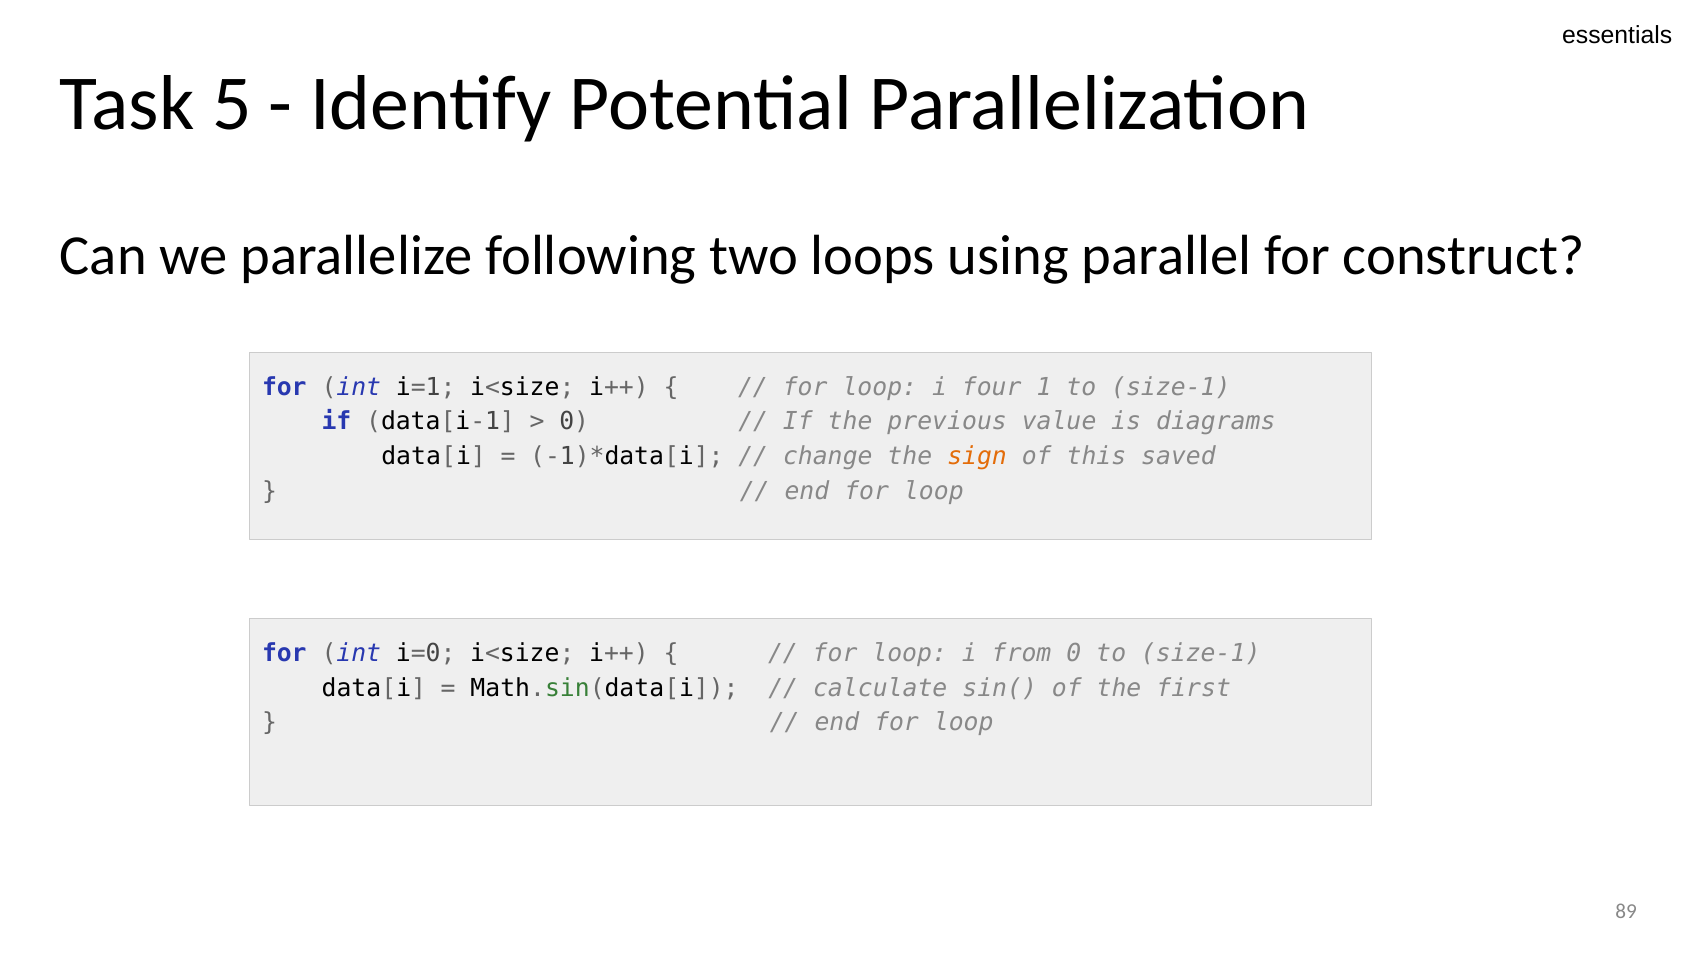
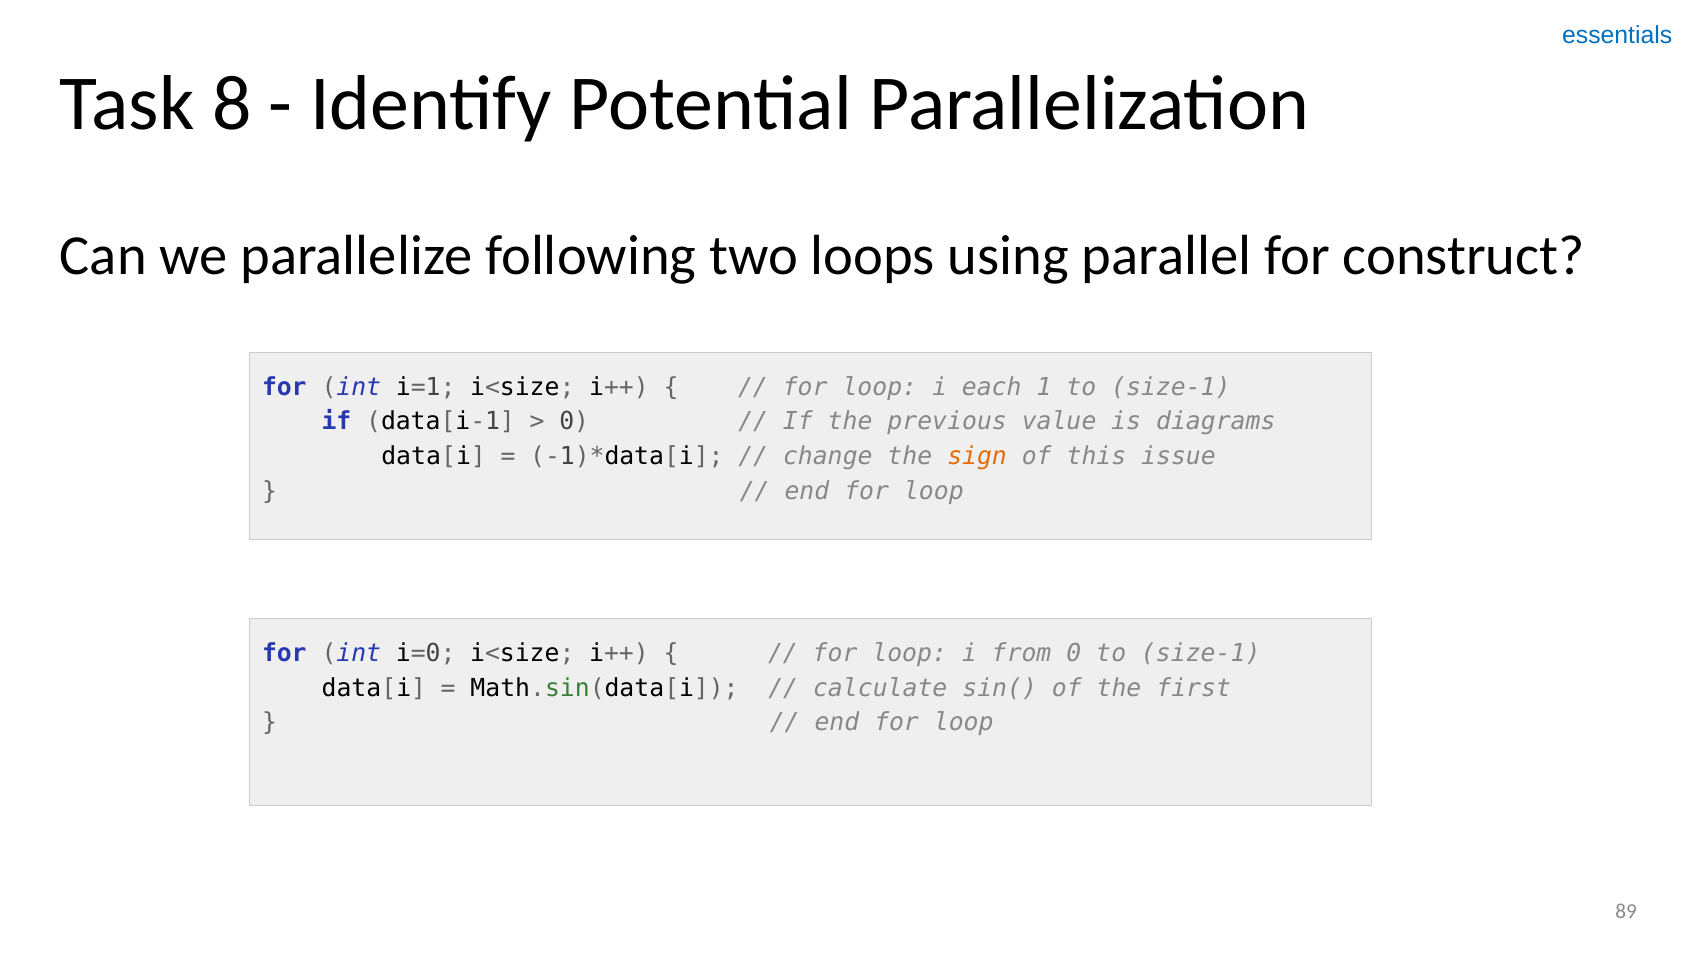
essentials colour: black -> blue (1617, 35)
5: 5 -> 8 (232, 103)
four: four -> each (992, 387)
saved: saved -> issue (1178, 456)
